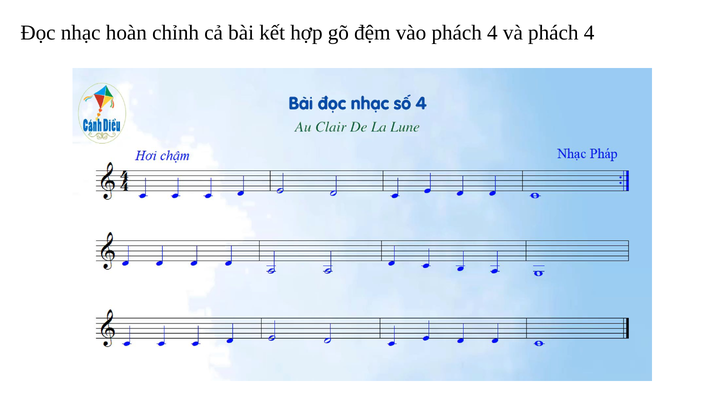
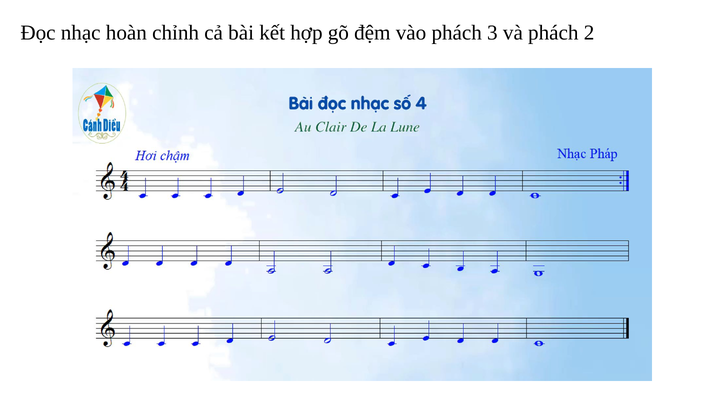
vào phách 4: 4 -> 3 (492, 33)
và phách 4: 4 -> 2 (589, 33)
